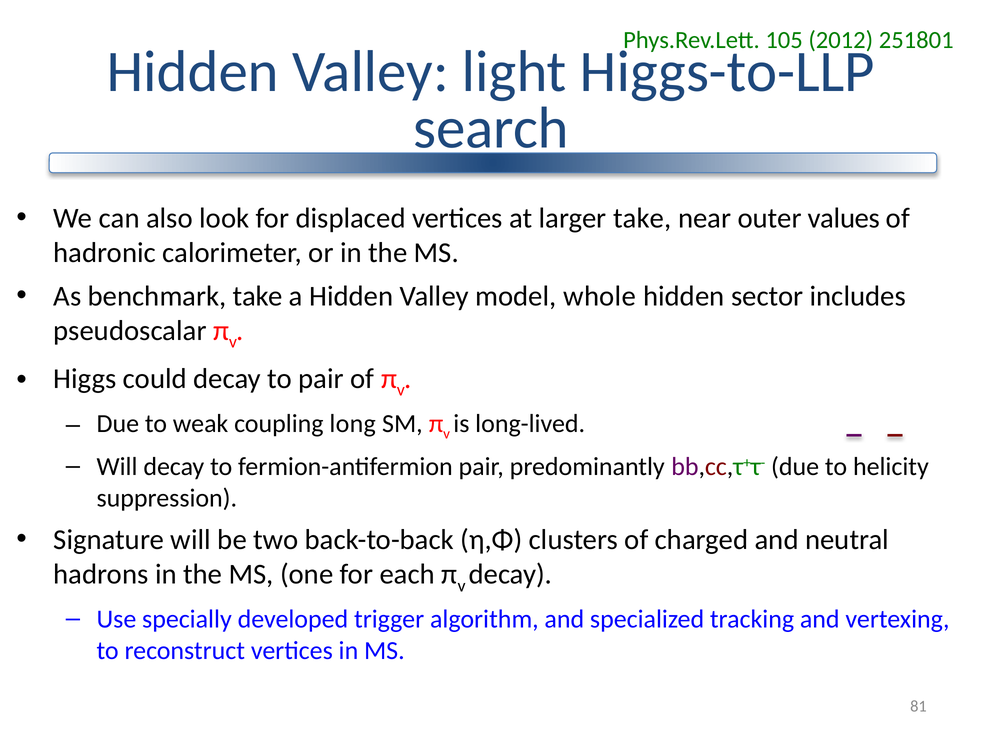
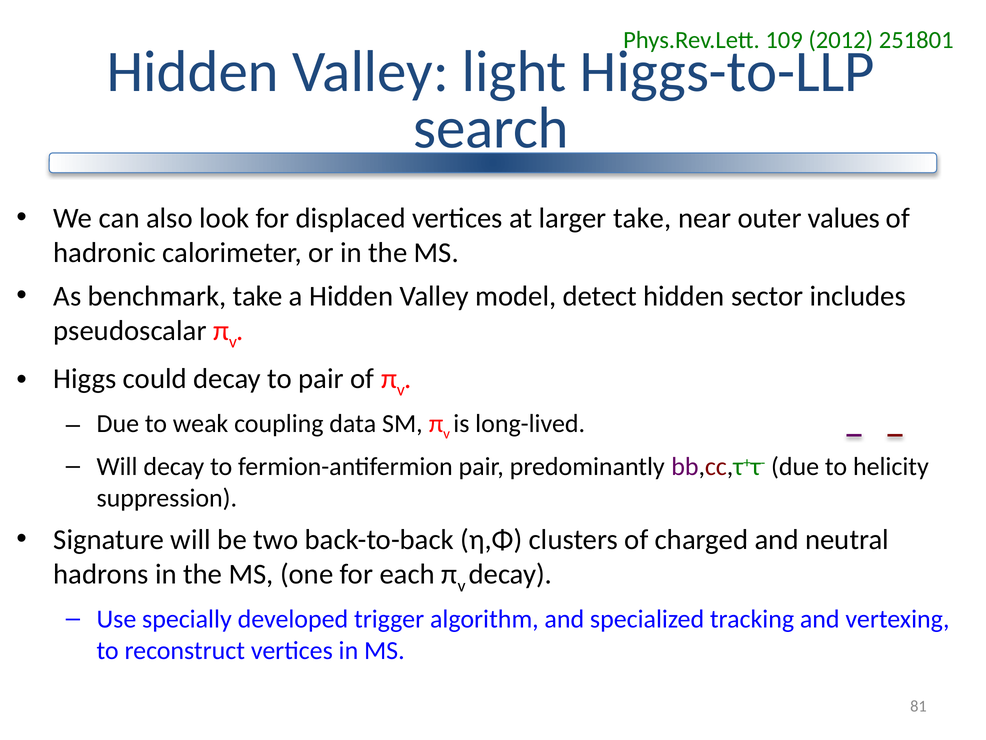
105: 105 -> 109 (784, 40)
whole: whole -> detect (600, 296)
long: long -> data (353, 423)
